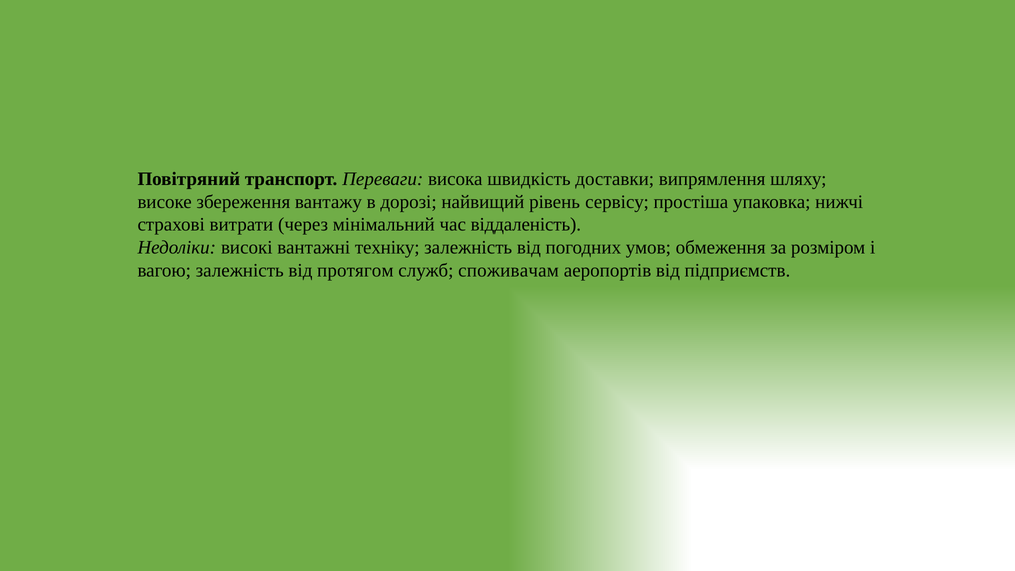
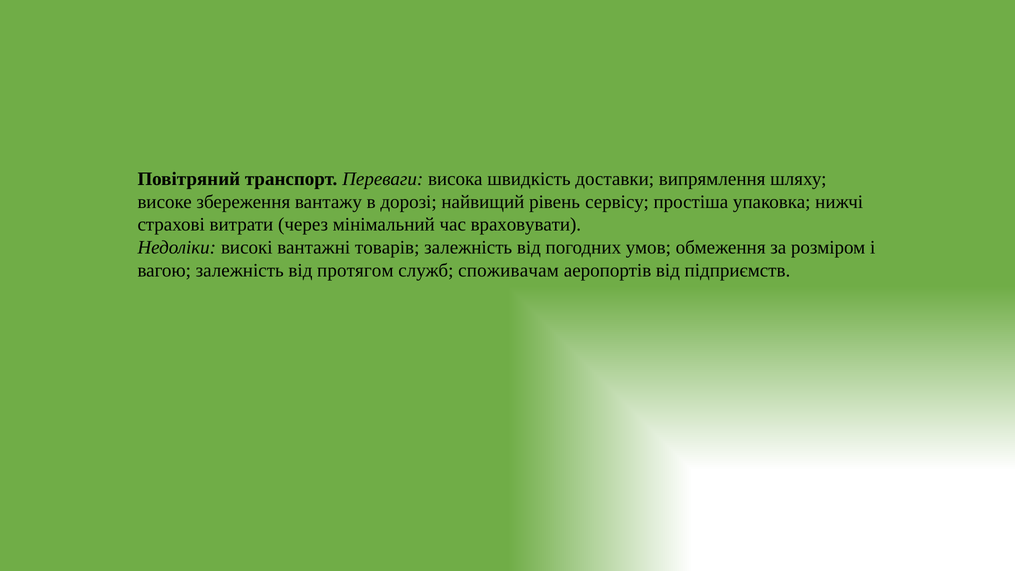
віддаленість: віддаленість -> враховувати (526, 225)
техніку: техніку -> товарів (387, 247)
